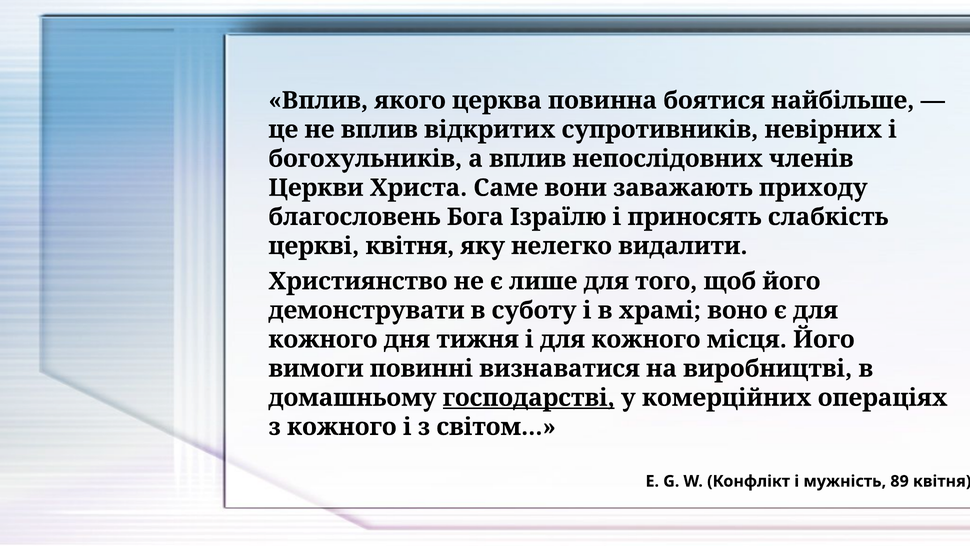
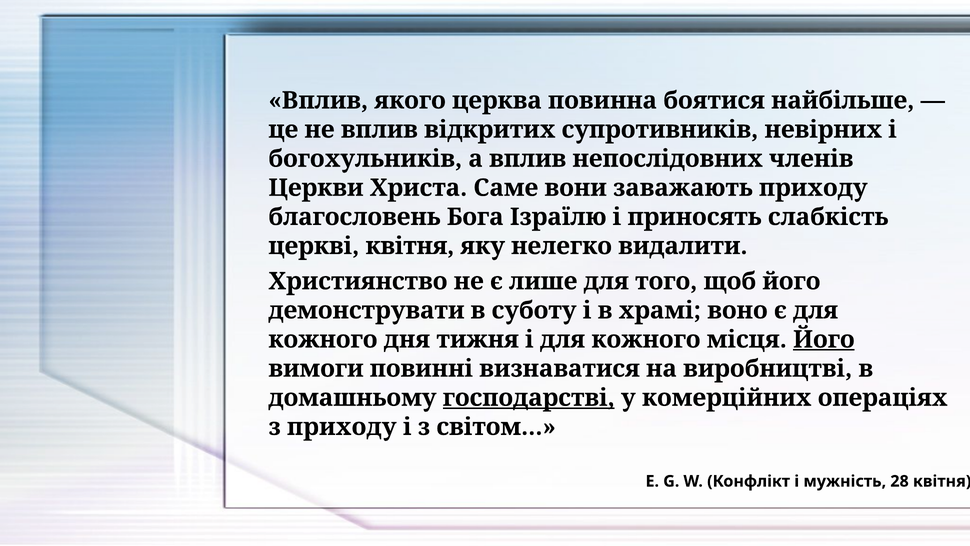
Його underline: none -> present (824, 339)
з кожного: кожного -> приходу (342, 427)
89: 89 -> 28 (900, 481)
